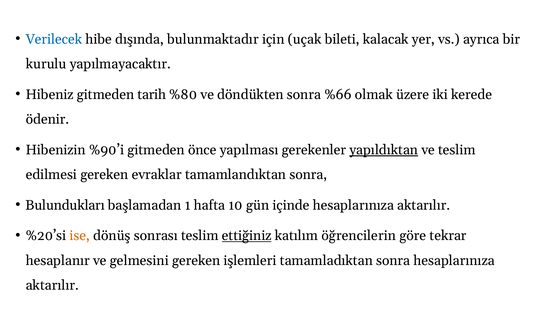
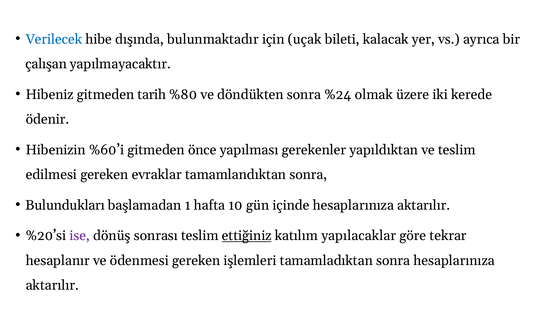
kurulu: kurulu -> çalışan (46, 64)
%66: %66 -> %24 (338, 95)
%90’i: %90’i -> %60’i (107, 150)
yapıldıktan underline: present -> none (384, 150)
ise colour: orange -> purple (80, 236)
öğrencilerin: öğrencilerin -> yapılacaklar (359, 236)
gelmesini: gelmesini -> ödenmesi (139, 260)
